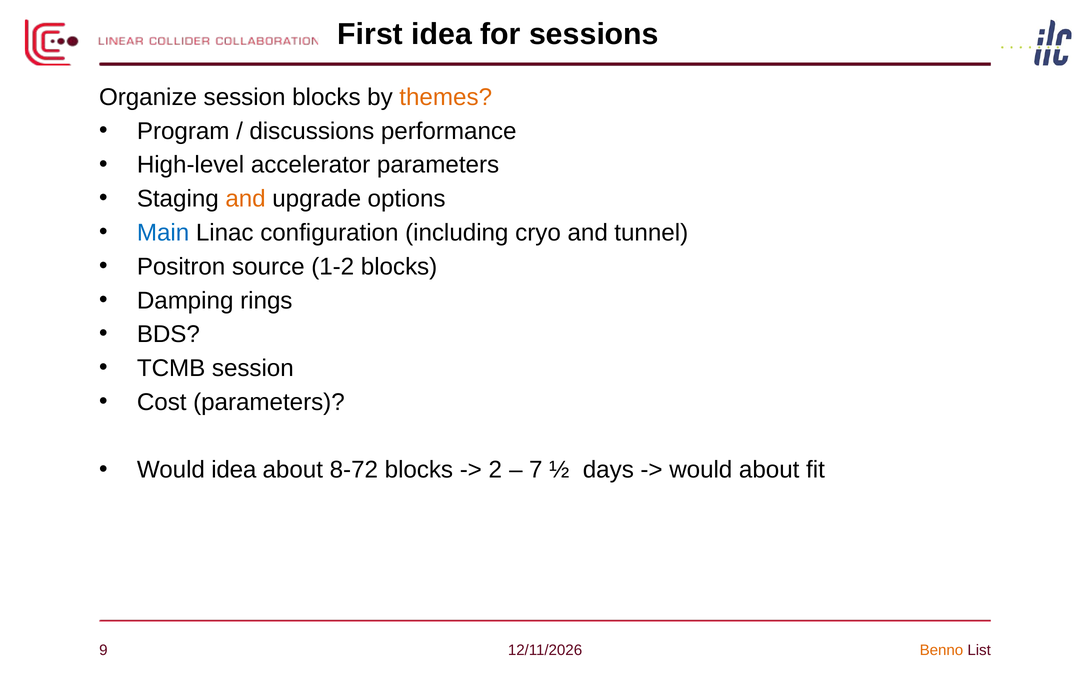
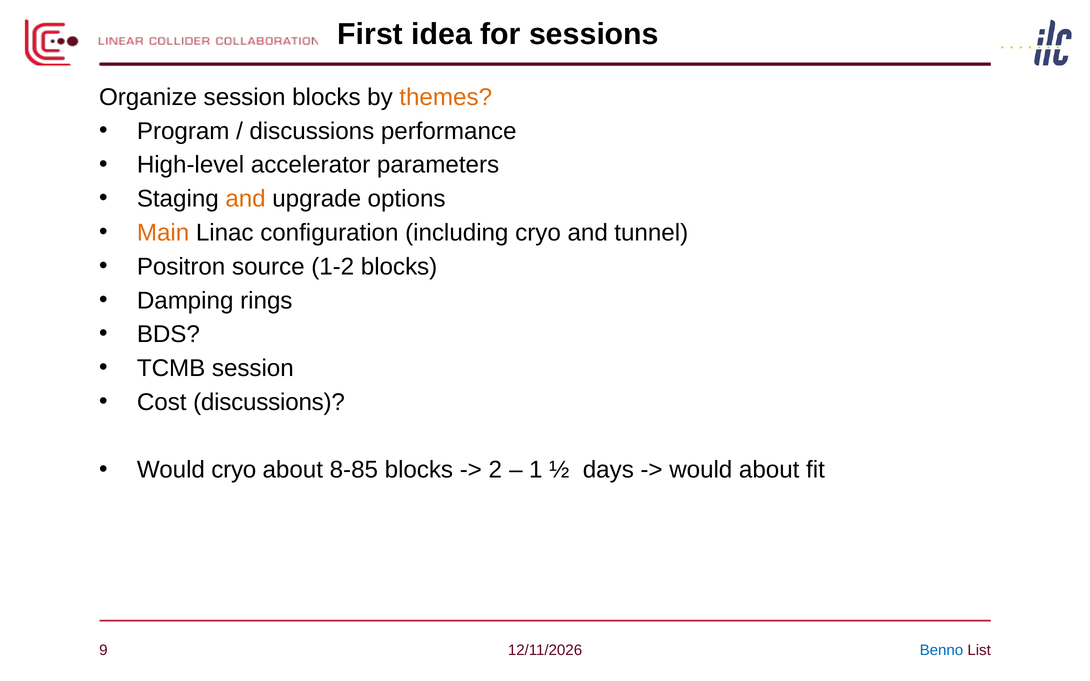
Main colour: blue -> orange (163, 233)
Cost parameters: parameters -> discussions (269, 402)
Would idea: idea -> cryo (234, 470)
8-72: 8-72 -> 8-85 (354, 470)
7: 7 -> 1 (536, 470)
Benno colour: orange -> blue (941, 651)
